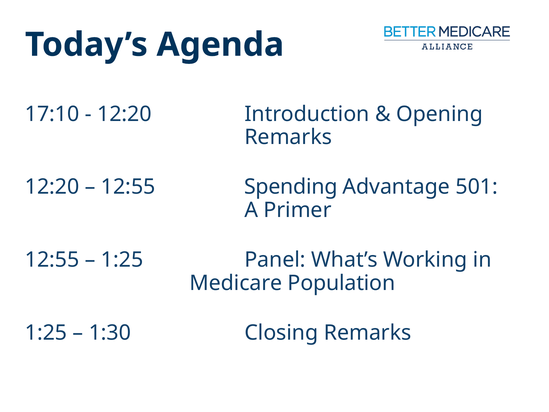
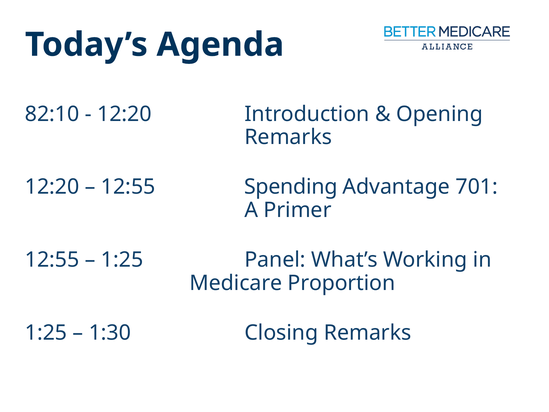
17:10: 17:10 -> 82:10 (52, 114)
501: 501 -> 701 (477, 187)
Population: Population -> Proportion (341, 283)
